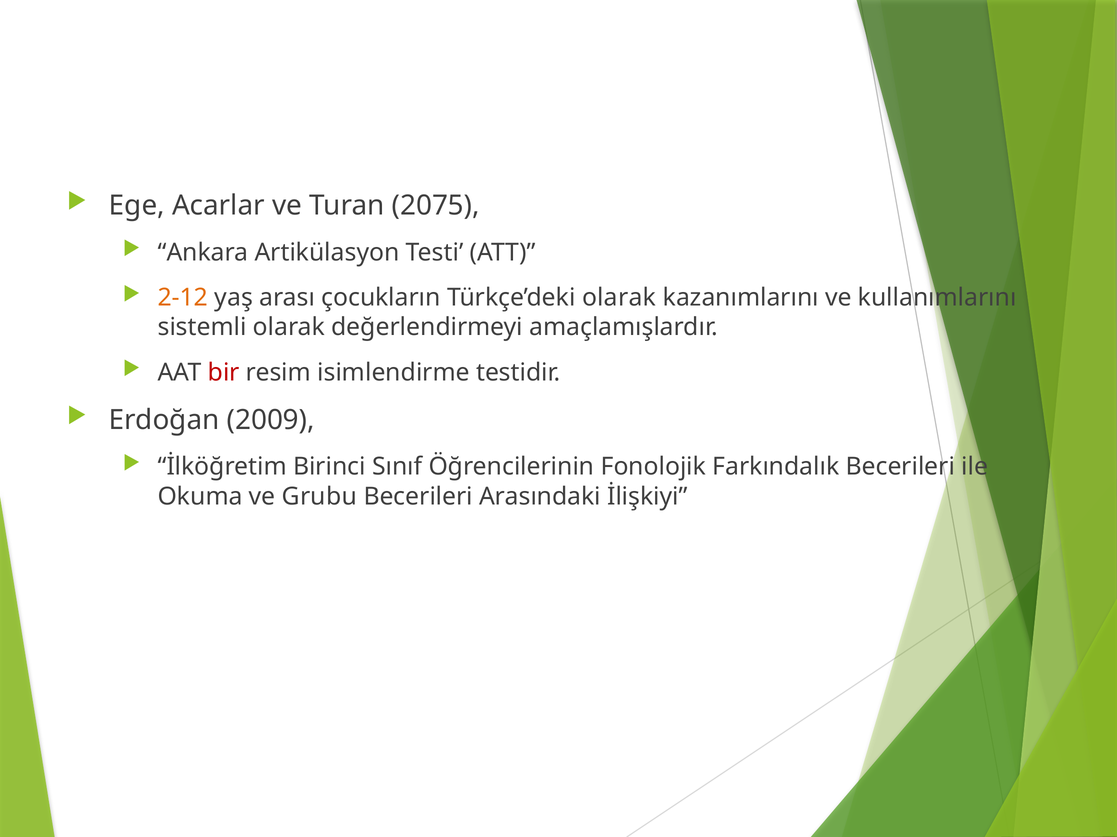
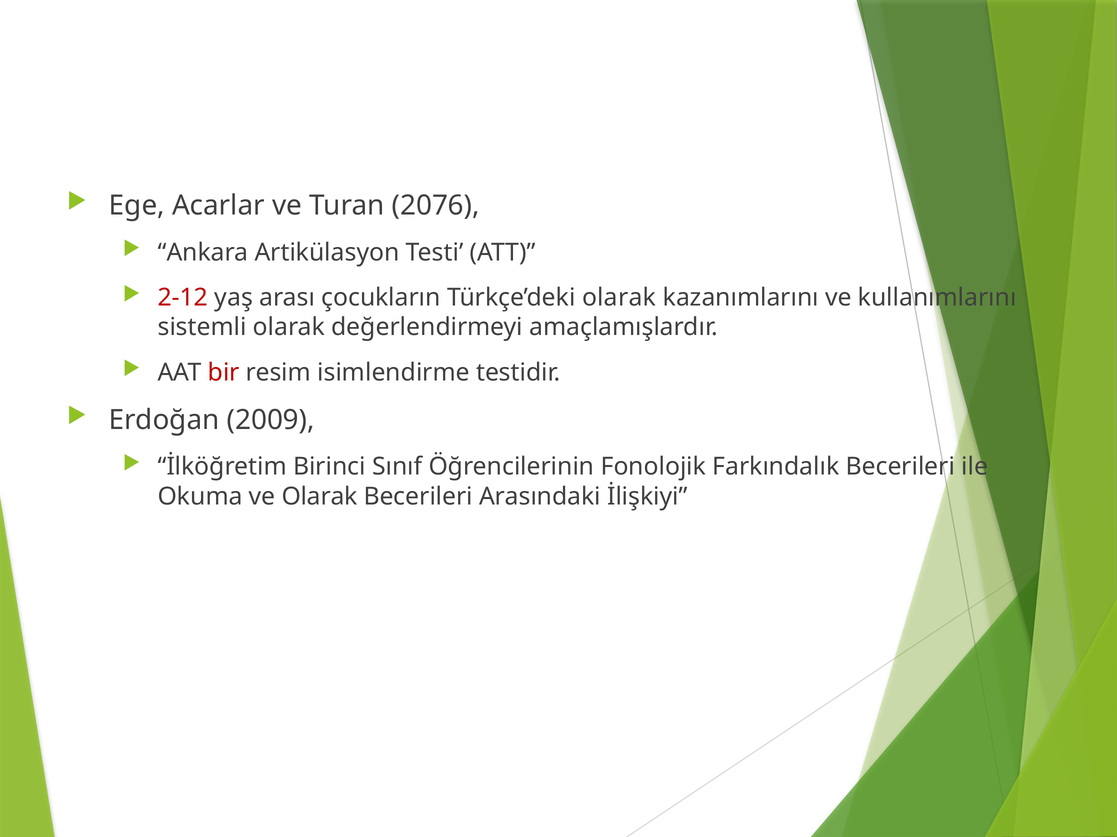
2075: 2075 -> 2076 (436, 206)
2-12 colour: orange -> red (183, 298)
ve Grubu: Grubu -> Olarak (320, 497)
